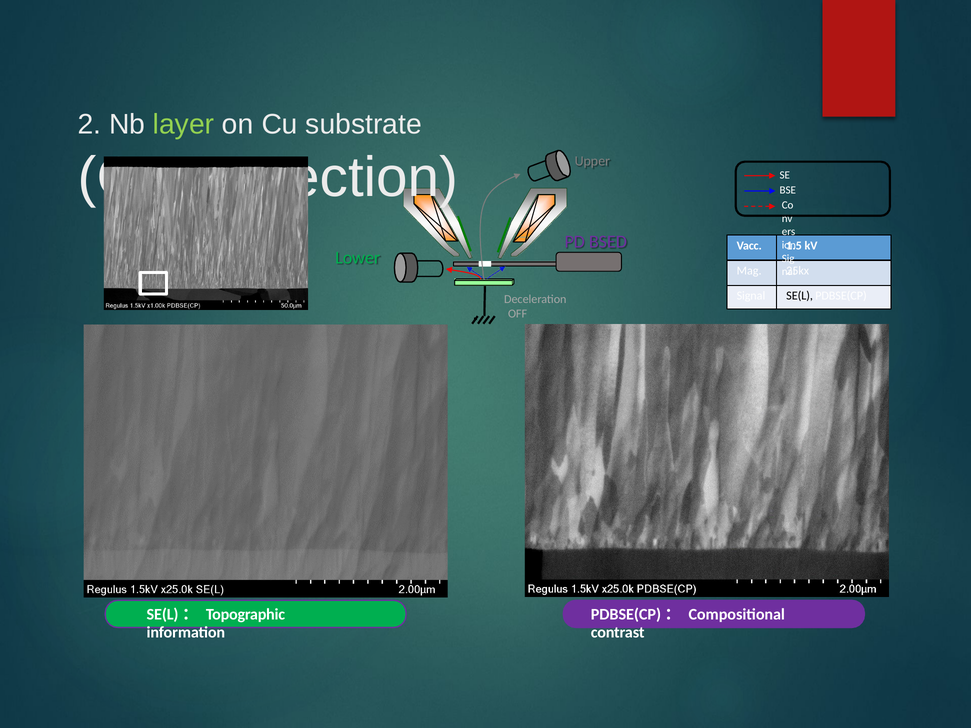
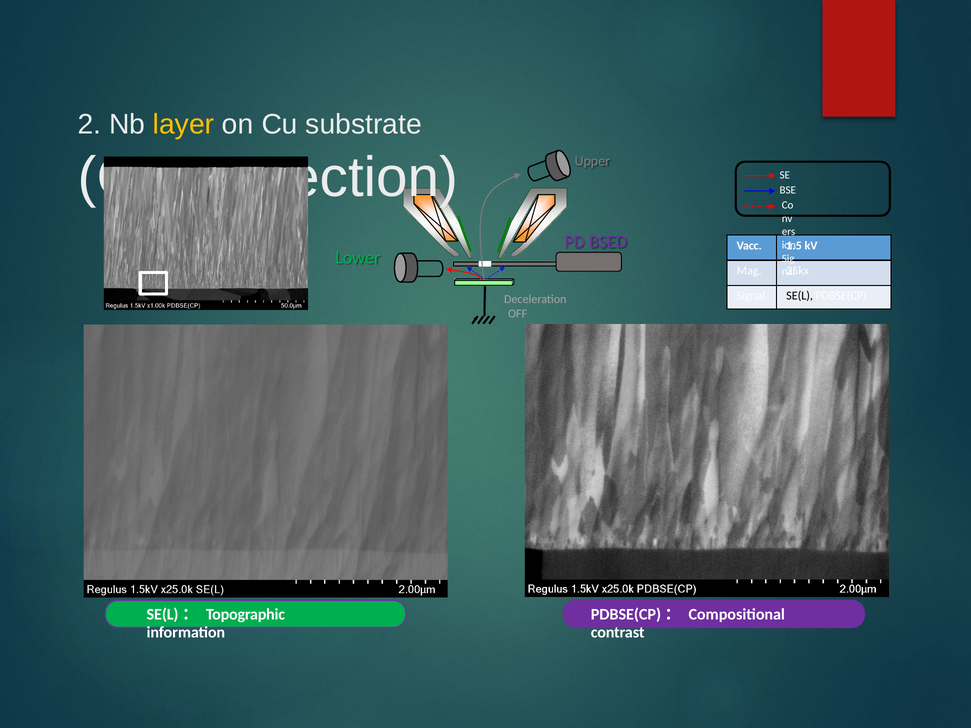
layer colour: light green -> yellow (184, 125)
